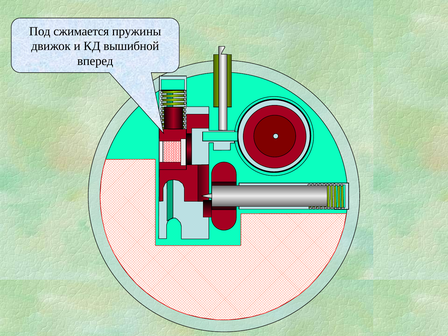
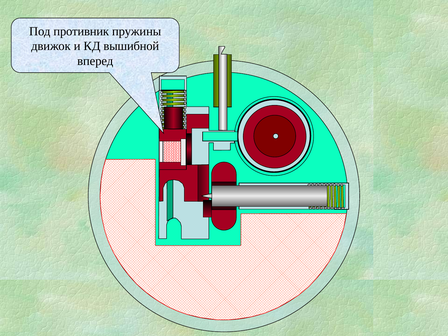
сжимается: сжимается -> противник (81, 31)
